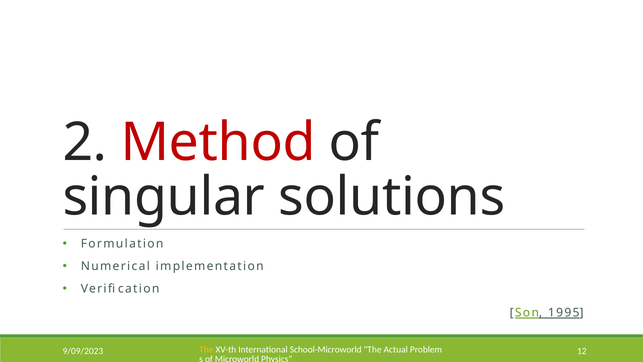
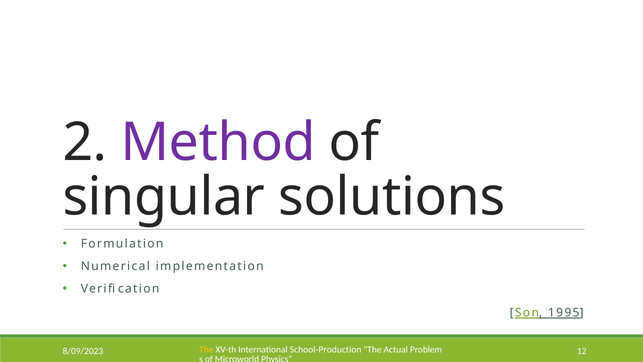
Method colour: red -> purple (218, 142)
School-Microworld: School-Microworld -> School-Production (326, 349)
9/09/2023: 9/09/2023 -> 8/09/2023 (83, 351)
